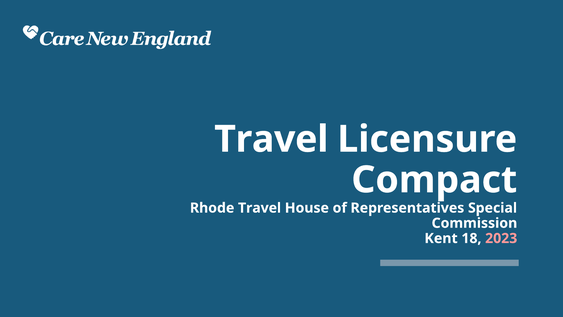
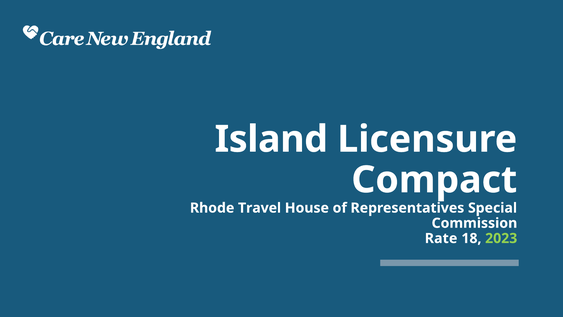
Travel: Travel -> Island (271, 139)
Kent: Kent -> Rate (441, 238)
2023 colour: pink -> light green (501, 238)
